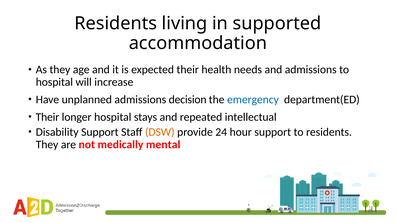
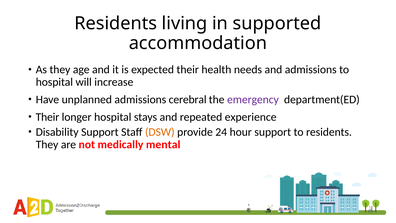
decision: decision -> cerebral (188, 99)
emergency colour: blue -> purple (253, 99)
intellectual: intellectual -> experience (251, 117)
